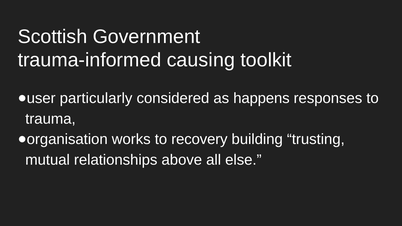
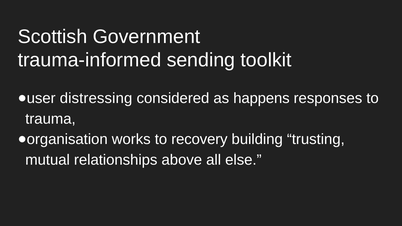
causing: causing -> sending (201, 60)
particularly: particularly -> distressing (96, 98)
